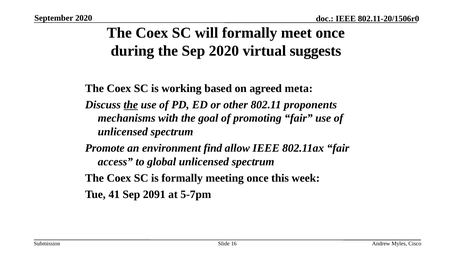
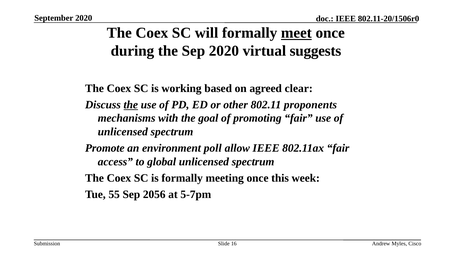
meet underline: none -> present (296, 33)
meta: meta -> clear (299, 88)
find: find -> poll (213, 148)
41: 41 -> 55 (114, 194)
2091: 2091 -> 2056 (154, 194)
